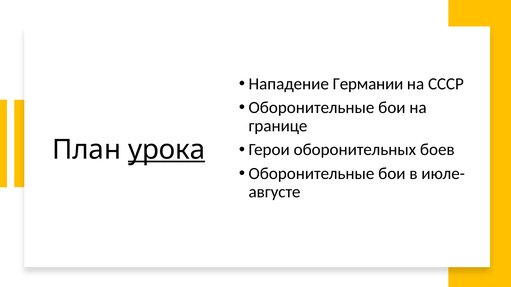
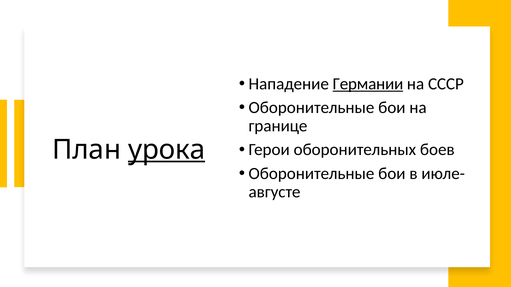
Германии underline: none -> present (368, 84)
